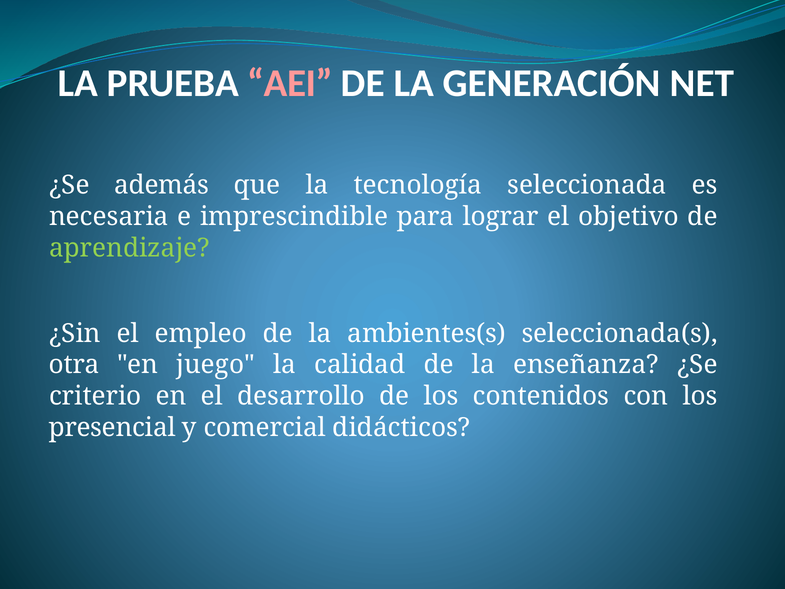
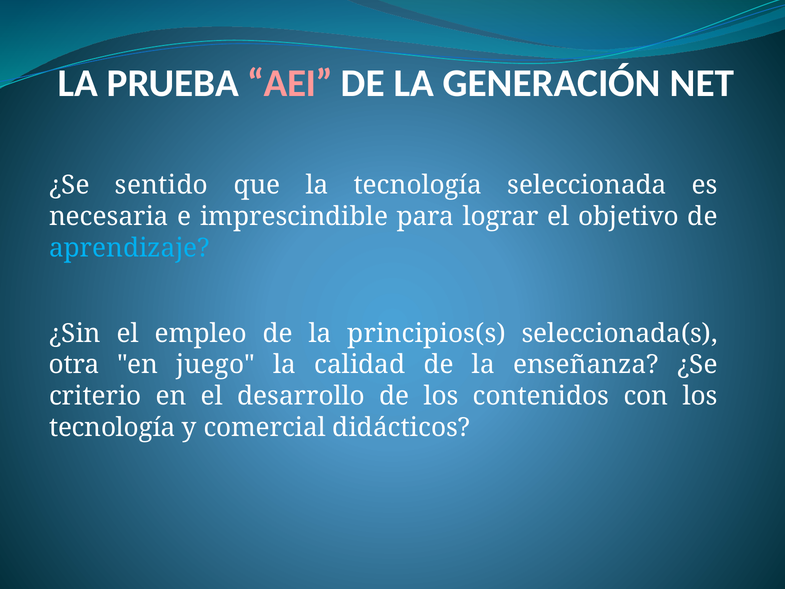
además: además -> sentido (162, 185)
aprendizaje colour: light green -> light blue (129, 248)
ambientes(s: ambientes(s -> principios(s (427, 333)
presencial: presencial -> tecnología (112, 427)
